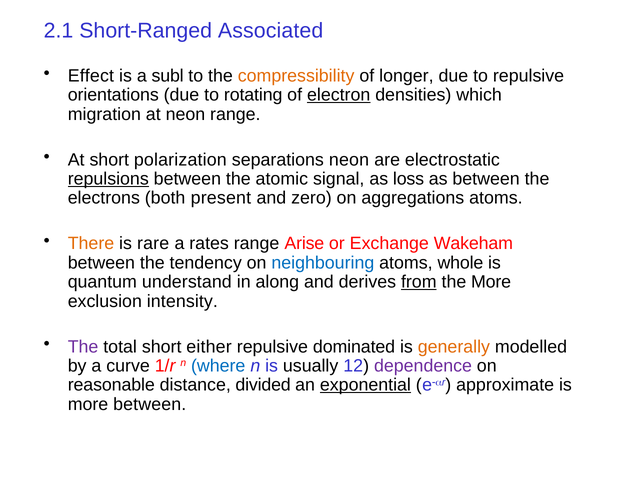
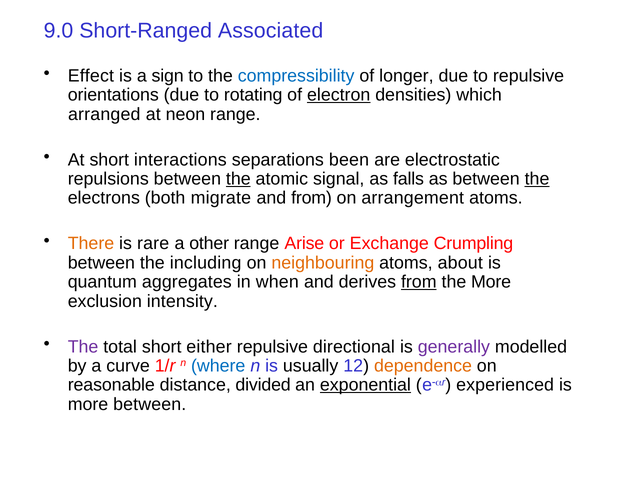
2.1: 2.1 -> 9.0 (59, 31)
subl: subl -> sign (168, 76)
compressibility colour: orange -> blue (296, 76)
migration: migration -> arranged (104, 114)
polarization: polarization -> interactions (180, 160)
separations neon: neon -> been (349, 160)
repulsions underline: present -> none (108, 179)
the underline: none -> present (238, 179)
loss: loss -> falls (409, 179)
the underline: none -> present (537, 179)
present: present -> migrate (221, 198)
and zero: zero -> from (312, 198)
aggregations: aggregations -> arrangement (413, 198)
rates: rates -> other (209, 244)
Wakeham: Wakeham -> Crumpling (473, 244)
tendency: tendency -> including (206, 263)
neighbouring colour: blue -> orange (323, 263)
whole: whole -> about (460, 263)
understand: understand -> aggregates (187, 282)
along: along -> when (277, 282)
dominated: dominated -> directional (354, 347)
generally colour: orange -> purple (454, 347)
dependence colour: purple -> orange (423, 366)
approximate: approximate -> experienced (505, 385)
